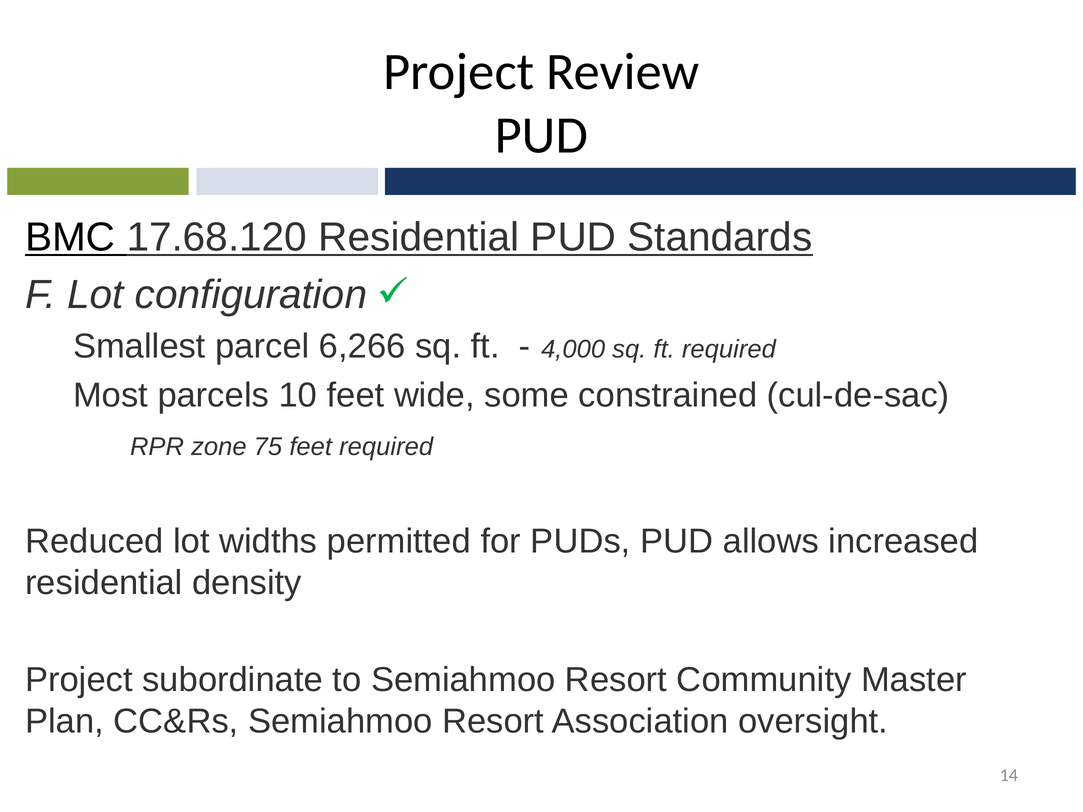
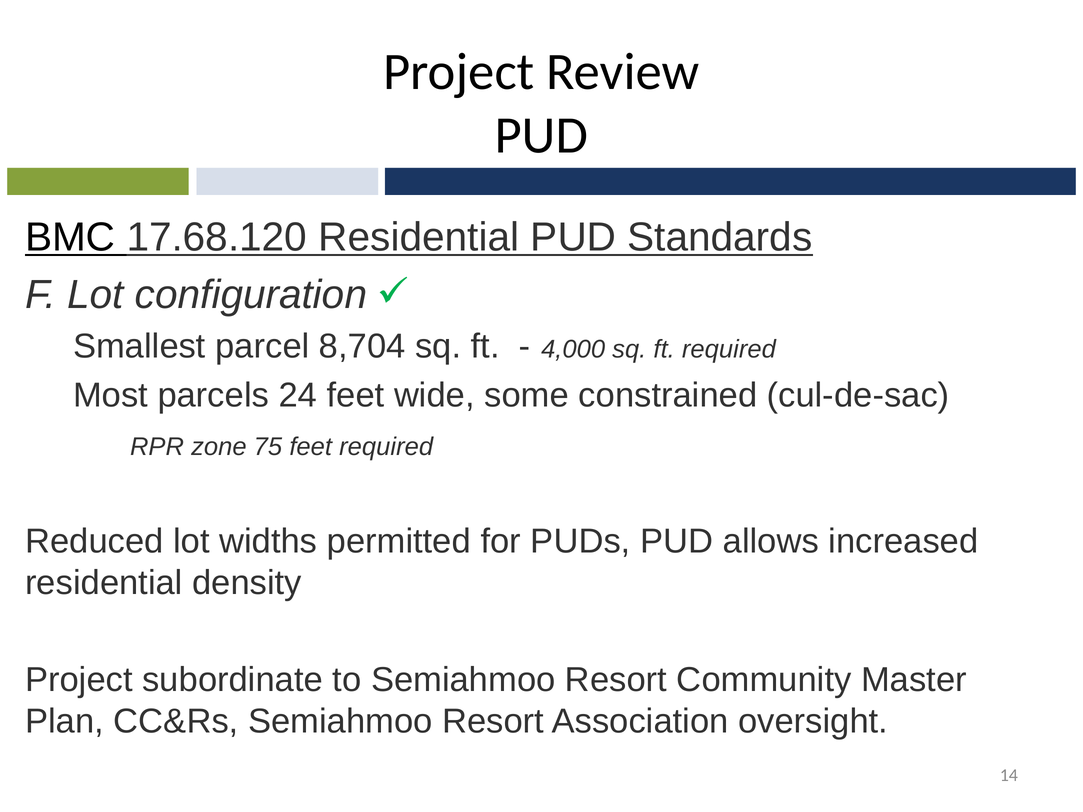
6,266: 6,266 -> 8,704 (362, 347)
10: 10 -> 24 (298, 395)
